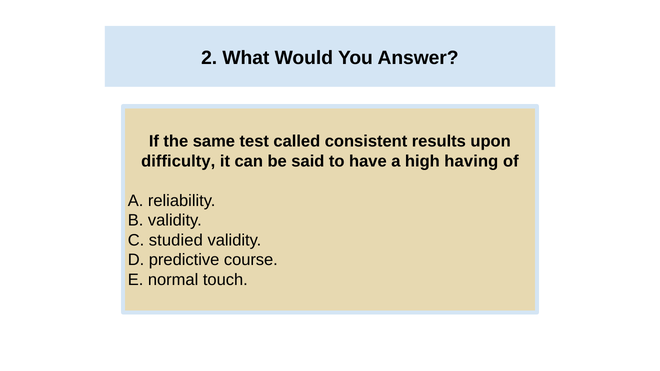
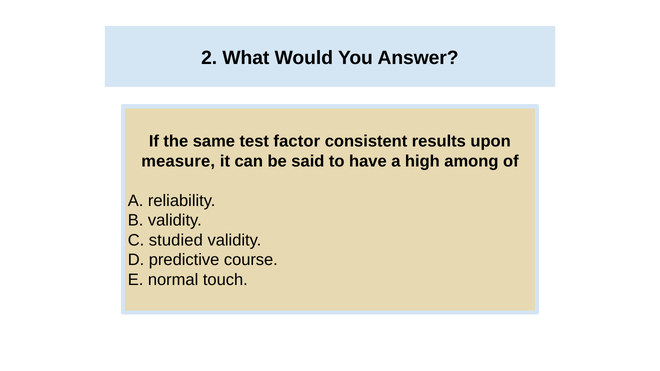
called: called -> factor (297, 141)
difficulty: difficulty -> measure (178, 161)
having: having -> among (471, 161)
